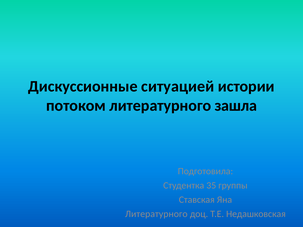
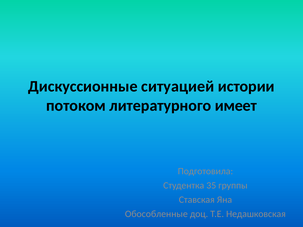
зашла: зашла -> имеет (236, 106)
Литературного: Литературного -> Обособленные (156, 214)
